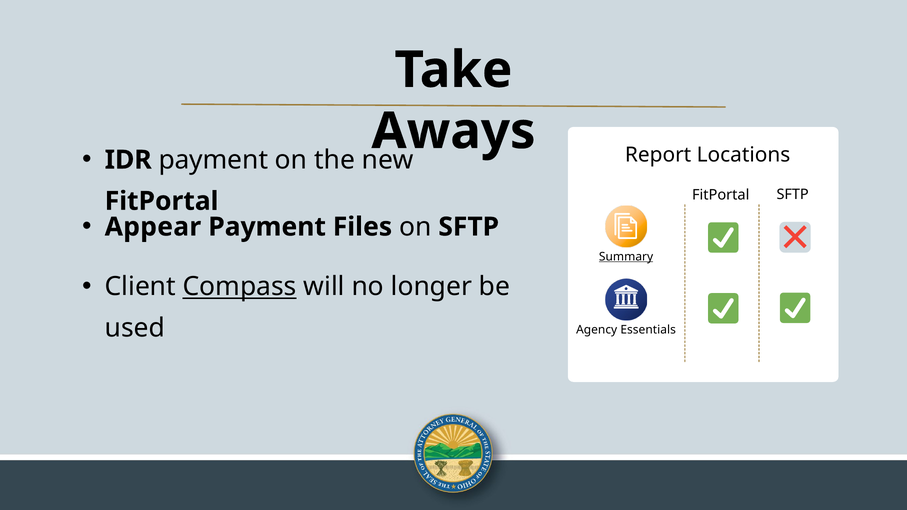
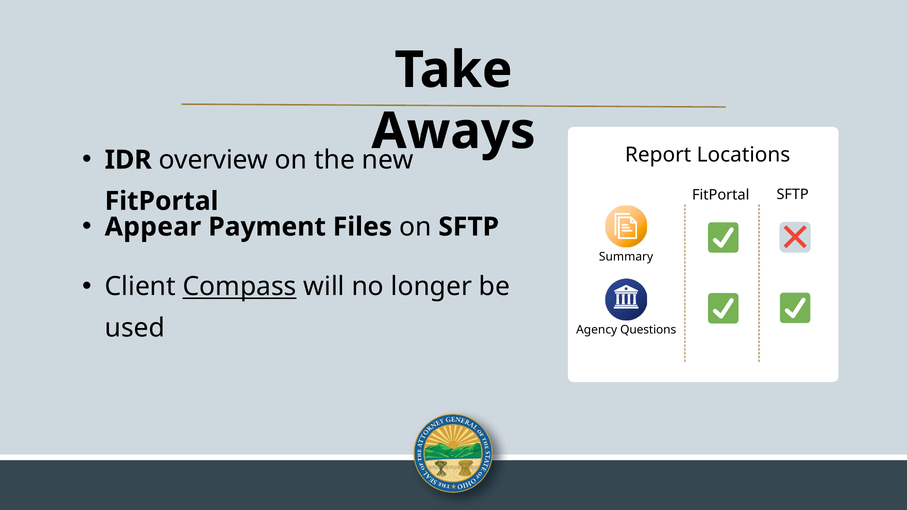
IDR payment: payment -> overview (213, 160)
Summary underline: present -> none (626, 257)
Essentials: Essentials -> Questions (648, 330)
